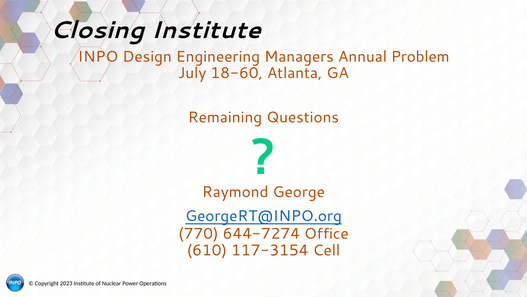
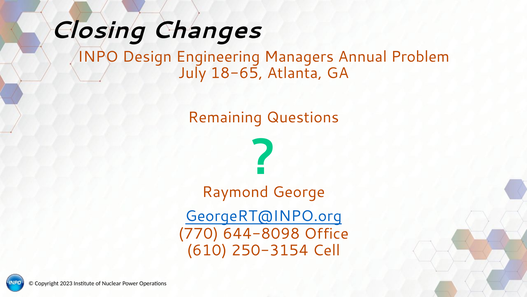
Closing Institute: Institute -> Changes (206, 30)
18-60: 18-60 -> 18-65 (237, 73)
644-7274: 644-7274 -> 644-8098 (261, 233)
117-3154: 117-3154 -> 250-3154 (270, 250)
